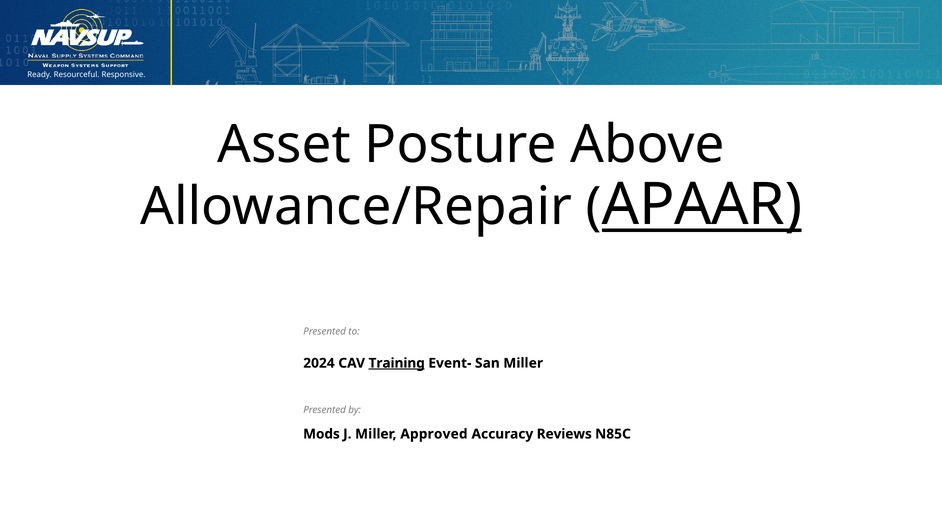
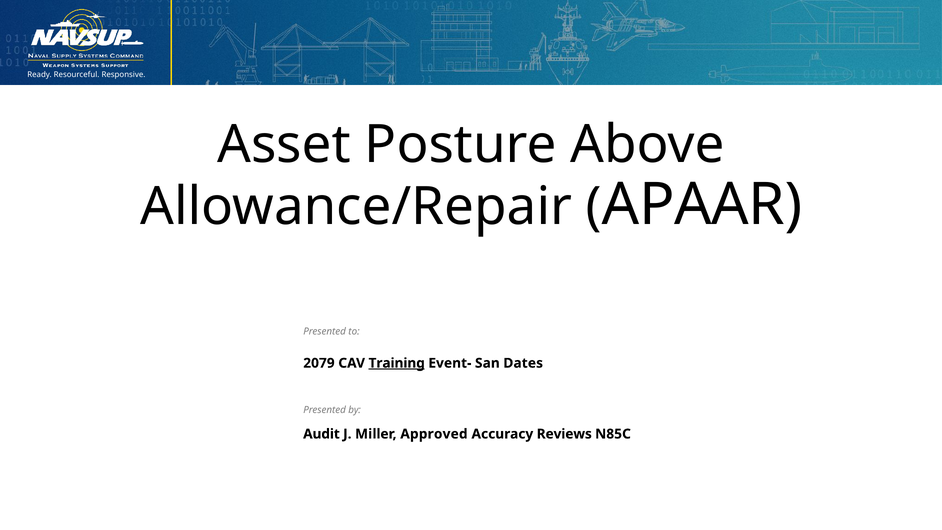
APAAR underline: present -> none (702, 205)
2024: 2024 -> 2079 (319, 363)
San Miller: Miller -> Dates (523, 363)
Mods: Mods -> Audit (321, 434)
